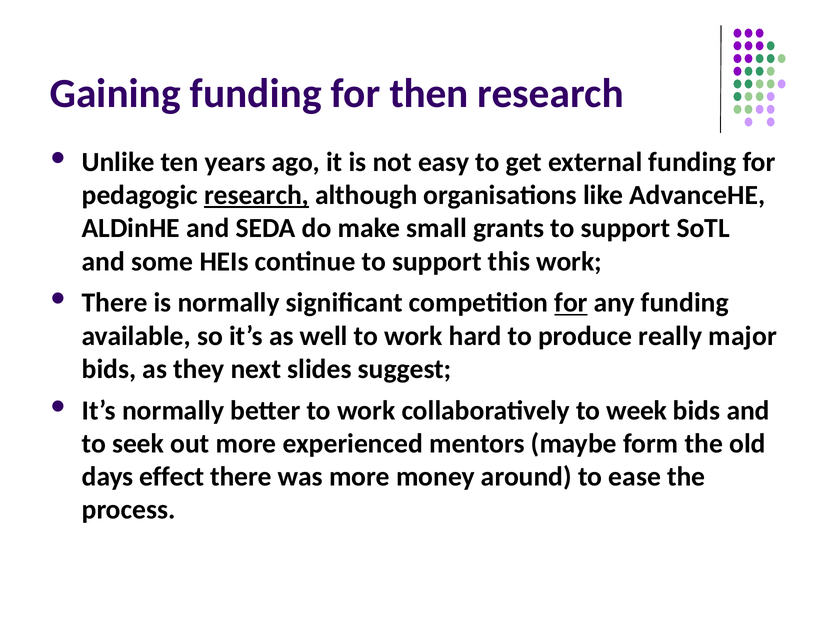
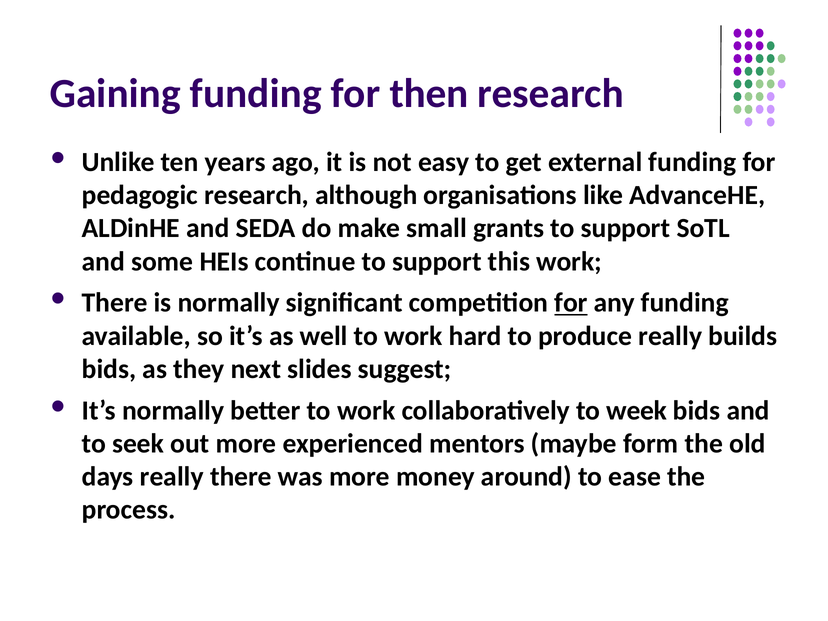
research underline: present -> none (256, 195)
major: major -> builds (743, 336)
days effect: effect -> really (172, 477)
